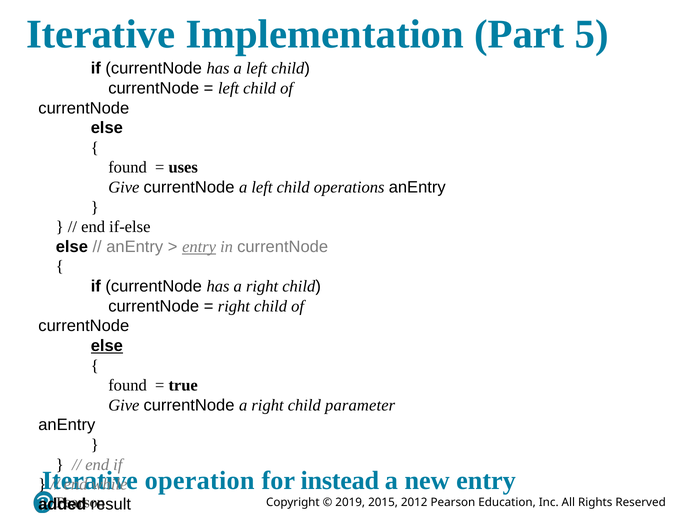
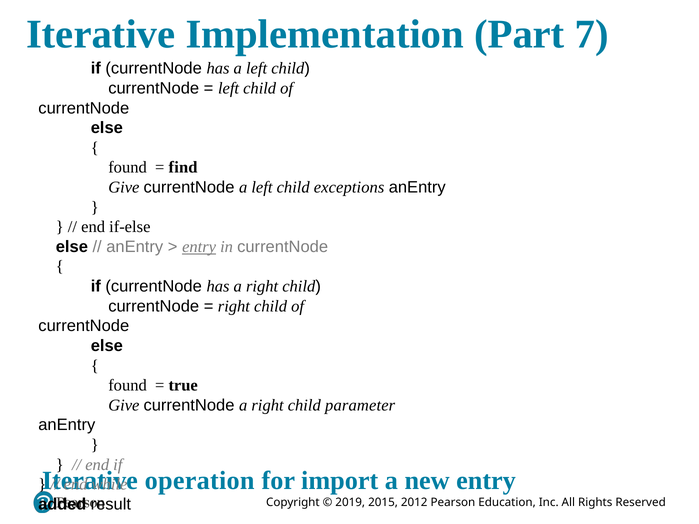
5: 5 -> 7 (592, 34)
uses: uses -> find (183, 168)
operations: operations -> exceptions (349, 187)
else underline: present -> none (107, 346)
instead: instead -> import (340, 481)
